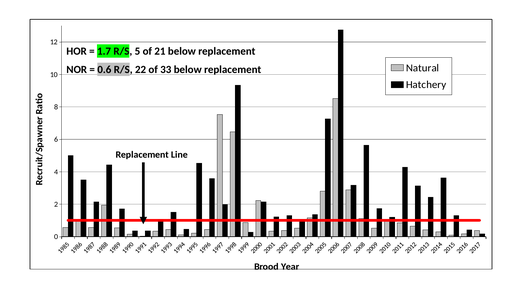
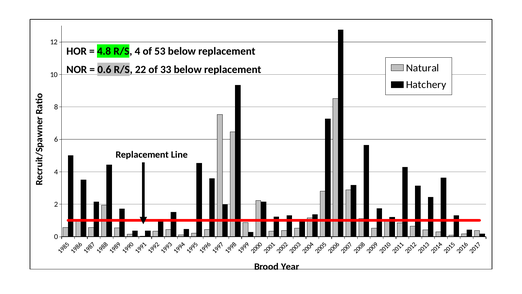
1.7: 1.7 -> 4.8 (104, 51)
R/S 5: 5 -> 4 (137, 51)
21: 21 -> 53 (160, 51)
